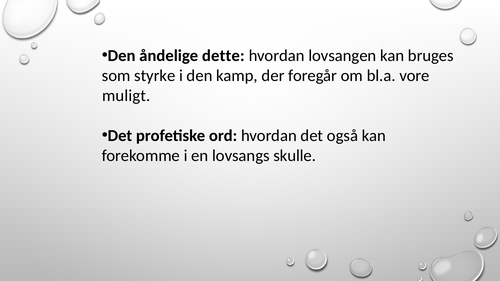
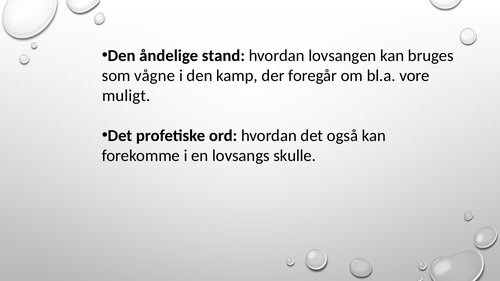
dette: dette -> stand (223, 56)
styrke: styrke -> vågne (155, 76)
